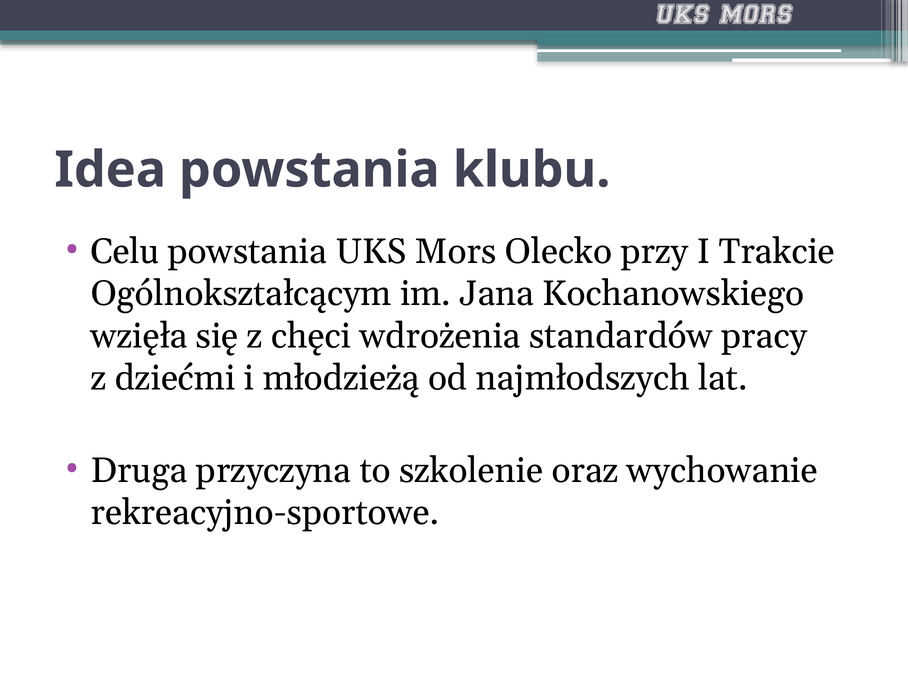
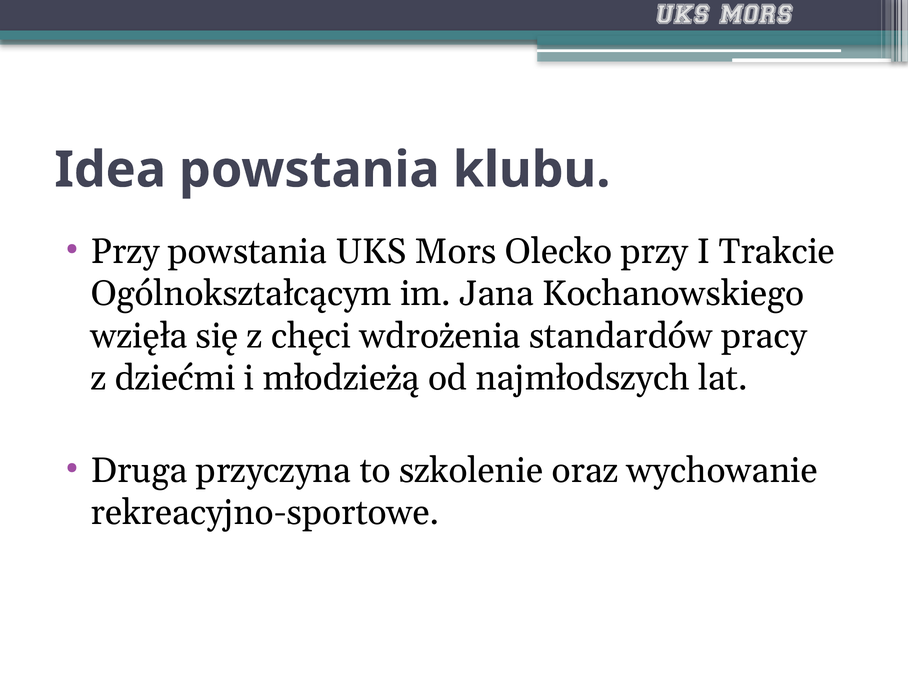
Celu: Celu -> Przy (125, 251)
